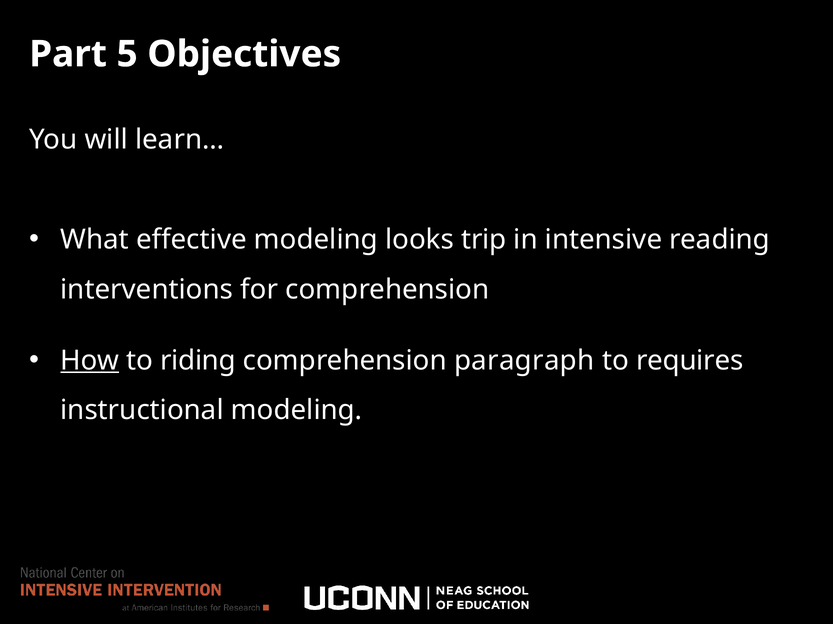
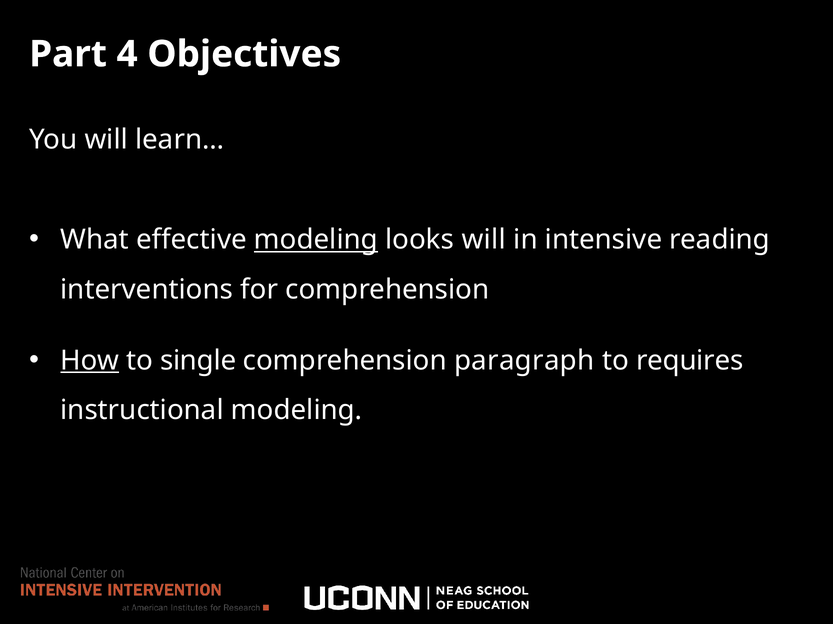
5: 5 -> 4 (127, 54)
modeling underline: none -> present (316, 240)
looks trip: trip -> will (484, 240)
riding: riding -> single (198, 361)
